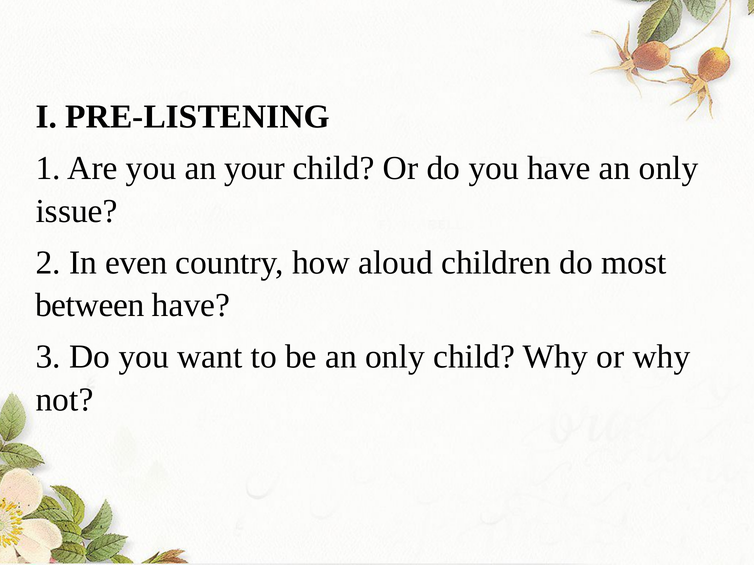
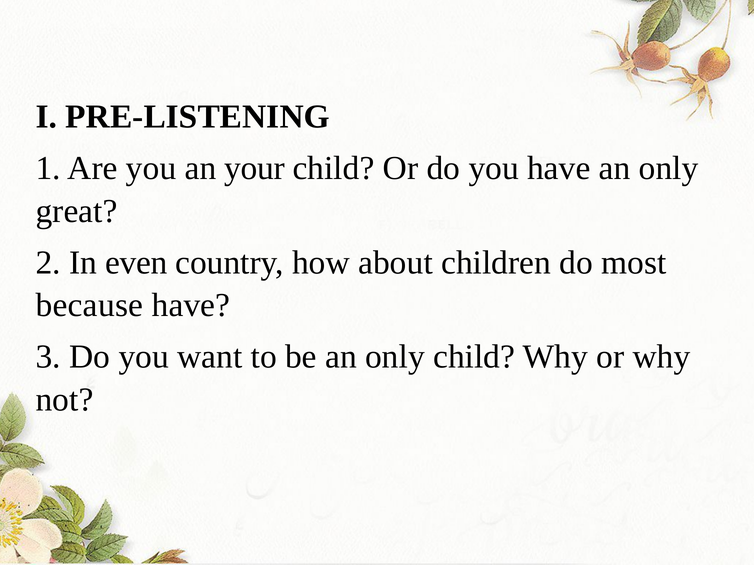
issue: issue -> great (77, 211)
aloud: aloud -> about (396, 263)
between: between -> because (90, 306)
